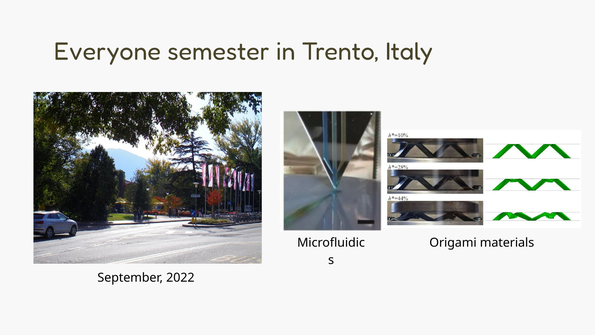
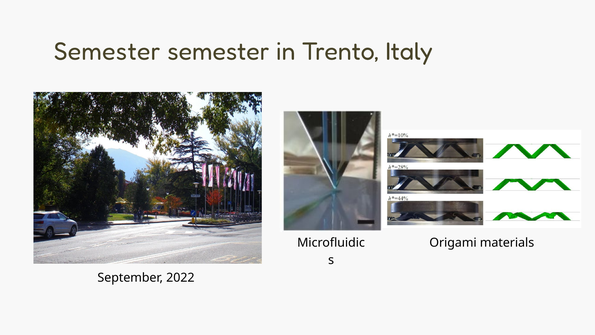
Everyone: Everyone -> Semester (107, 51)
